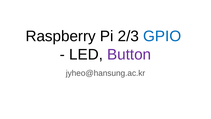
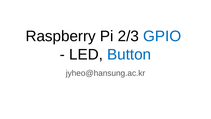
Button colour: purple -> blue (129, 54)
